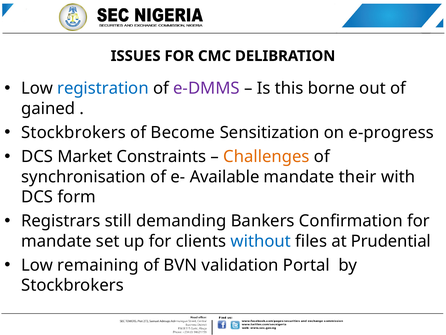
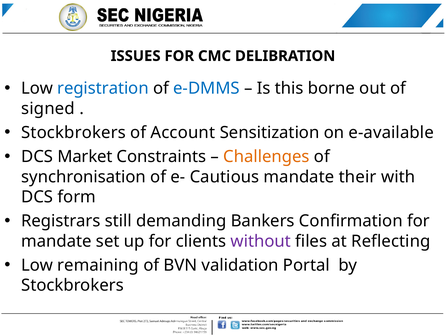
e-DMMS colour: purple -> blue (206, 88)
gained: gained -> signed (48, 108)
Become: Become -> Account (183, 132)
e-progress: e-progress -> e-available (391, 132)
Available: Available -> Cautious (224, 177)
without colour: blue -> purple (261, 241)
Prudential: Prudential -> Reflecting (391, 241)
